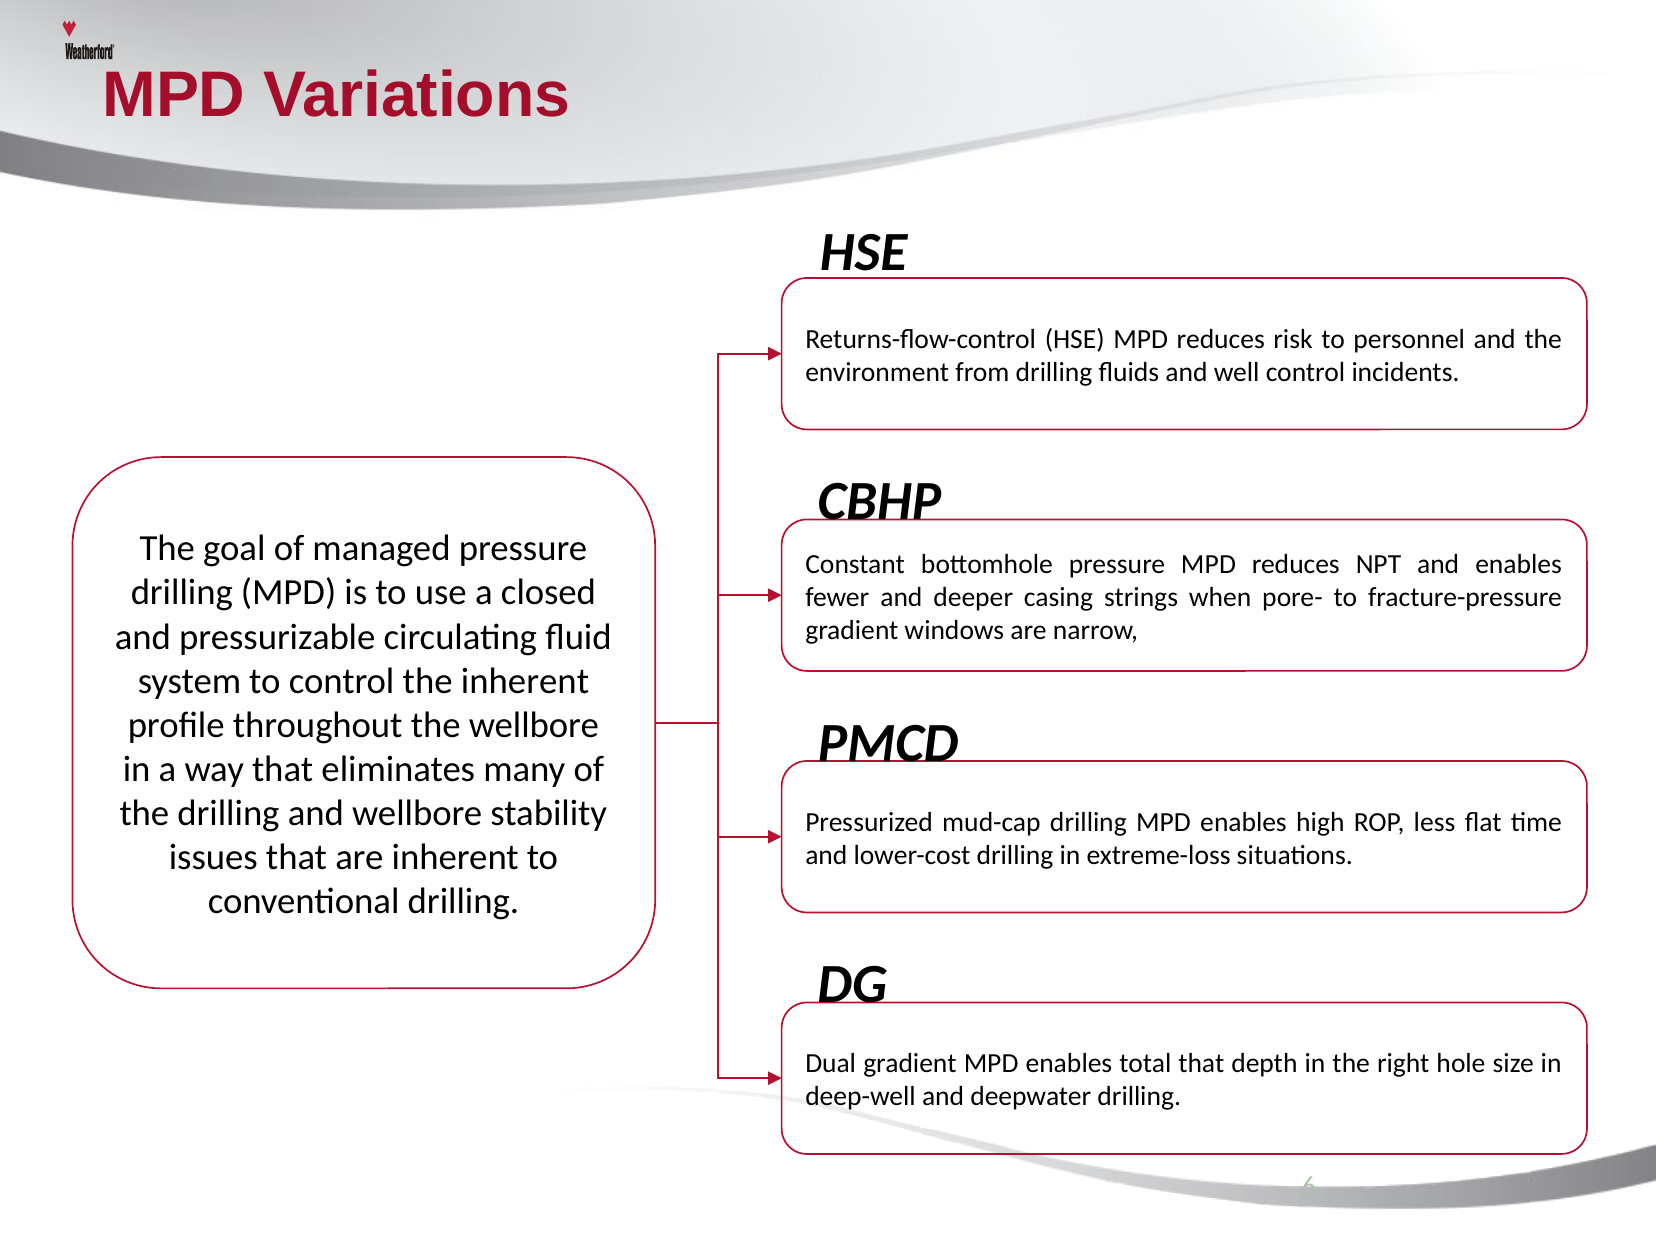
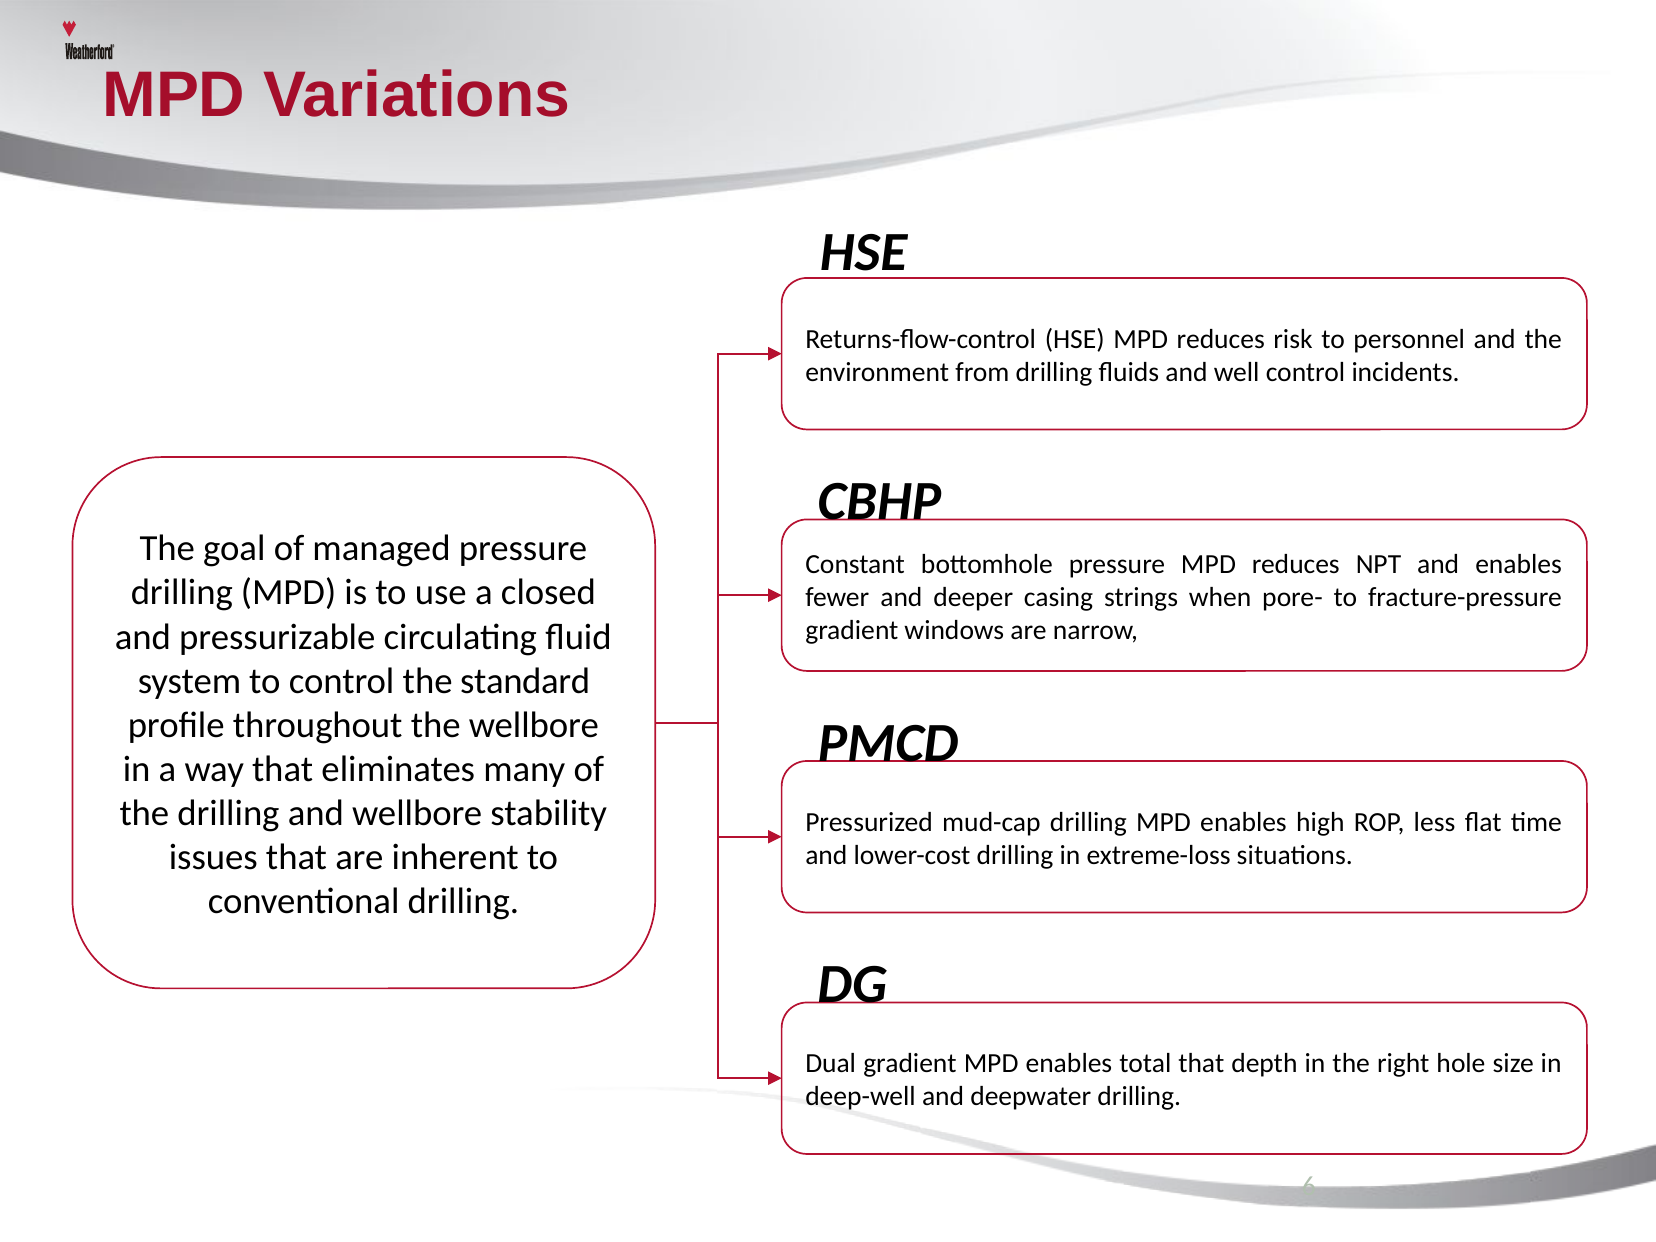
the inherent: inherent -> standard (525, 681)
